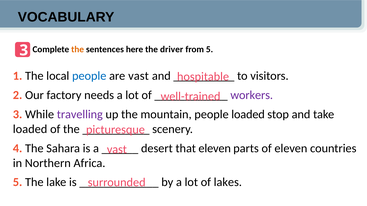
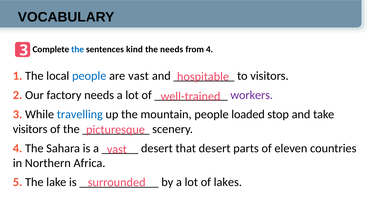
the colour: orange -> blue (78, 50)
here: here -> kind (134, 50)
the driver: driver -> needs (172, 50)
from 5: 5 -> 4 (210, 50)
travelling colour: purple -> blue (80, 115)
loaded: loaded -> visitors (30, 129)
that eleven: eleven -> desert (215, 149)
